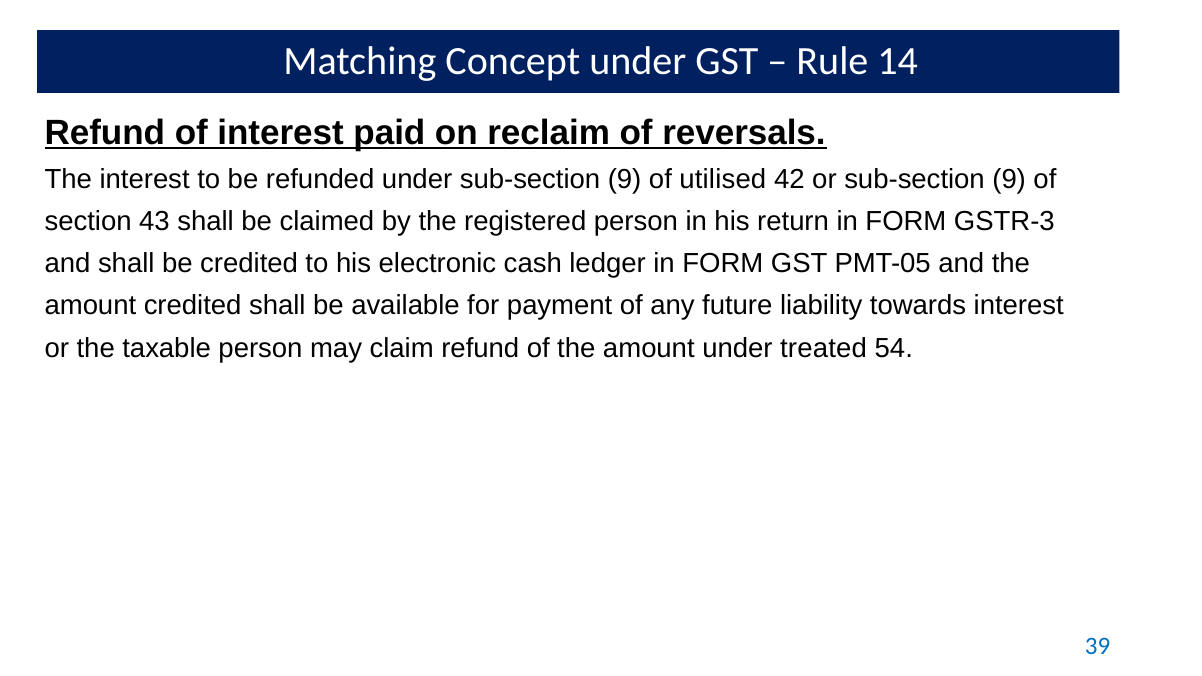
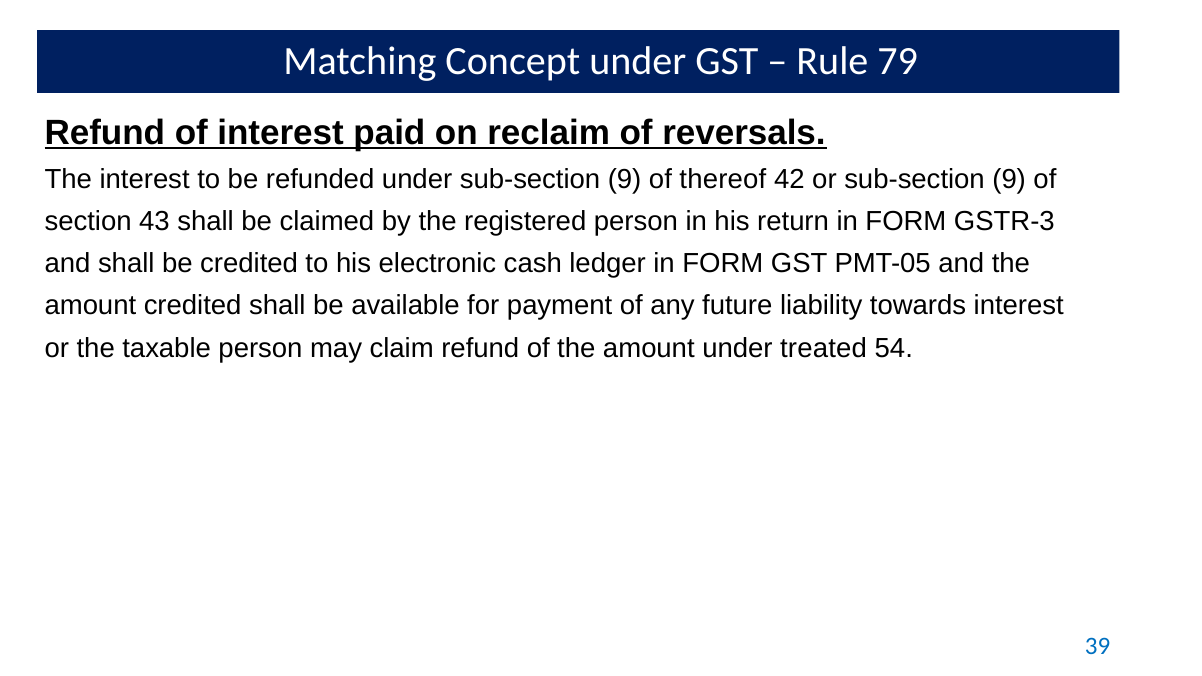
14: 14 -> 79 (898, 62)
utilised: utilised -> thereof (723, 179)
